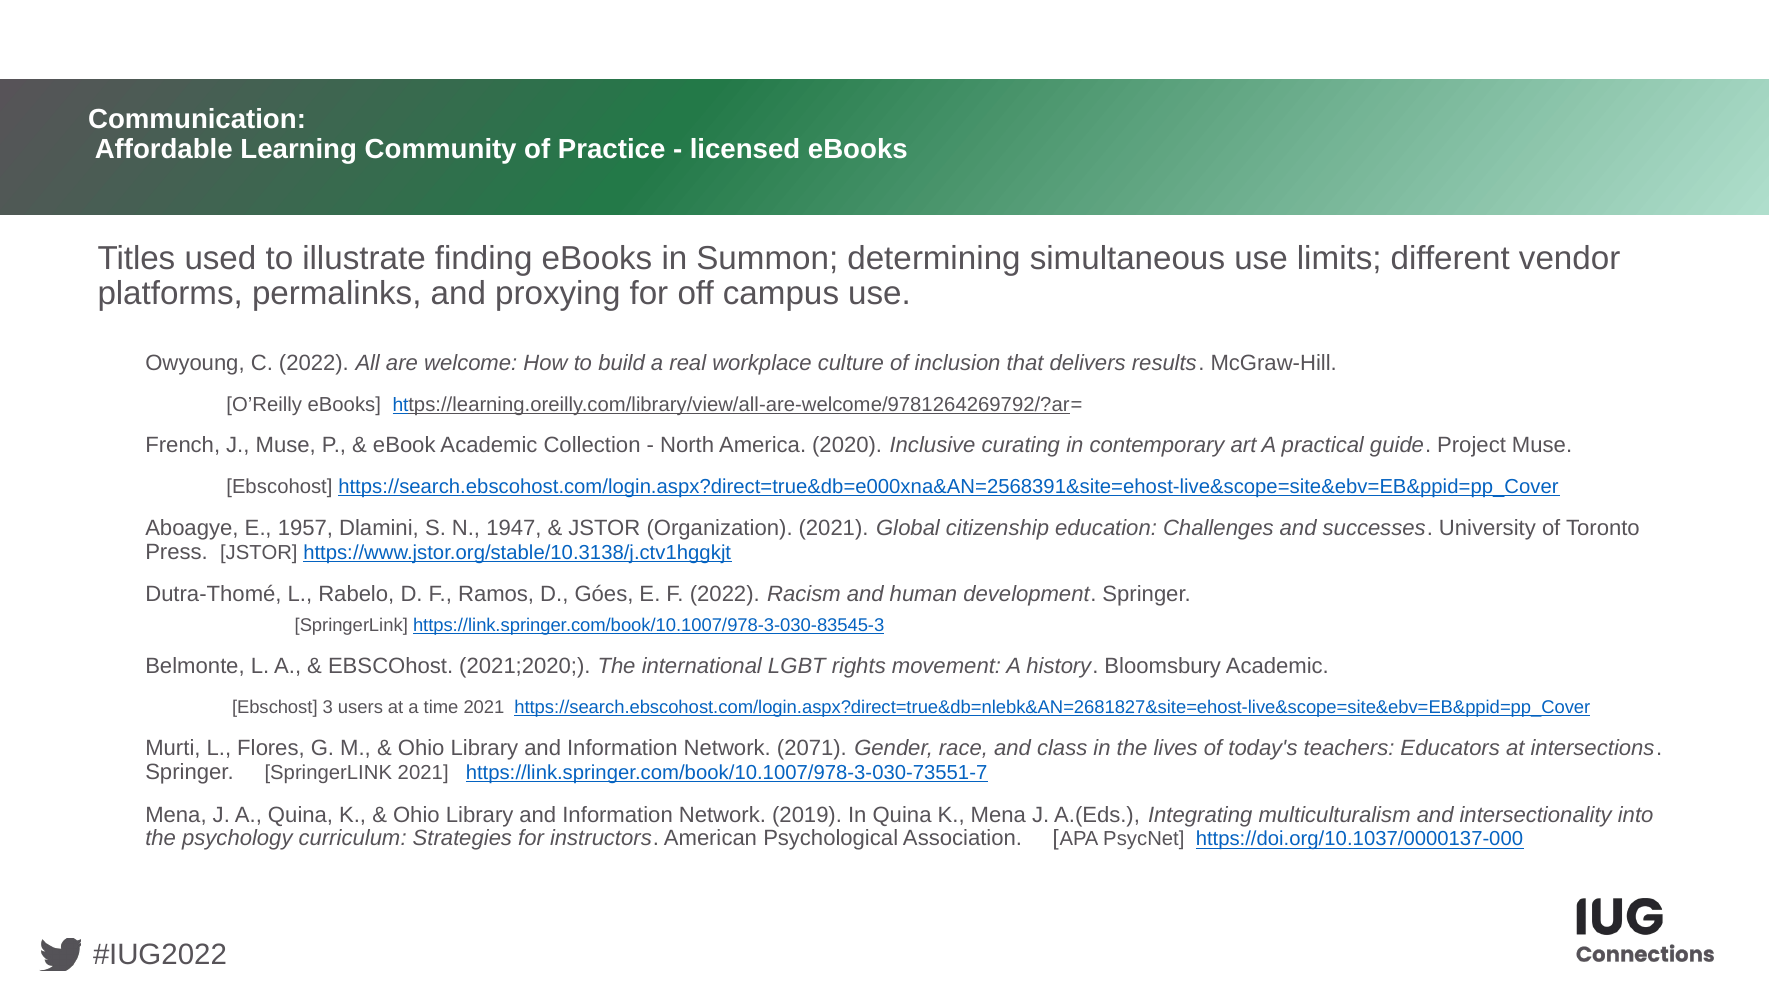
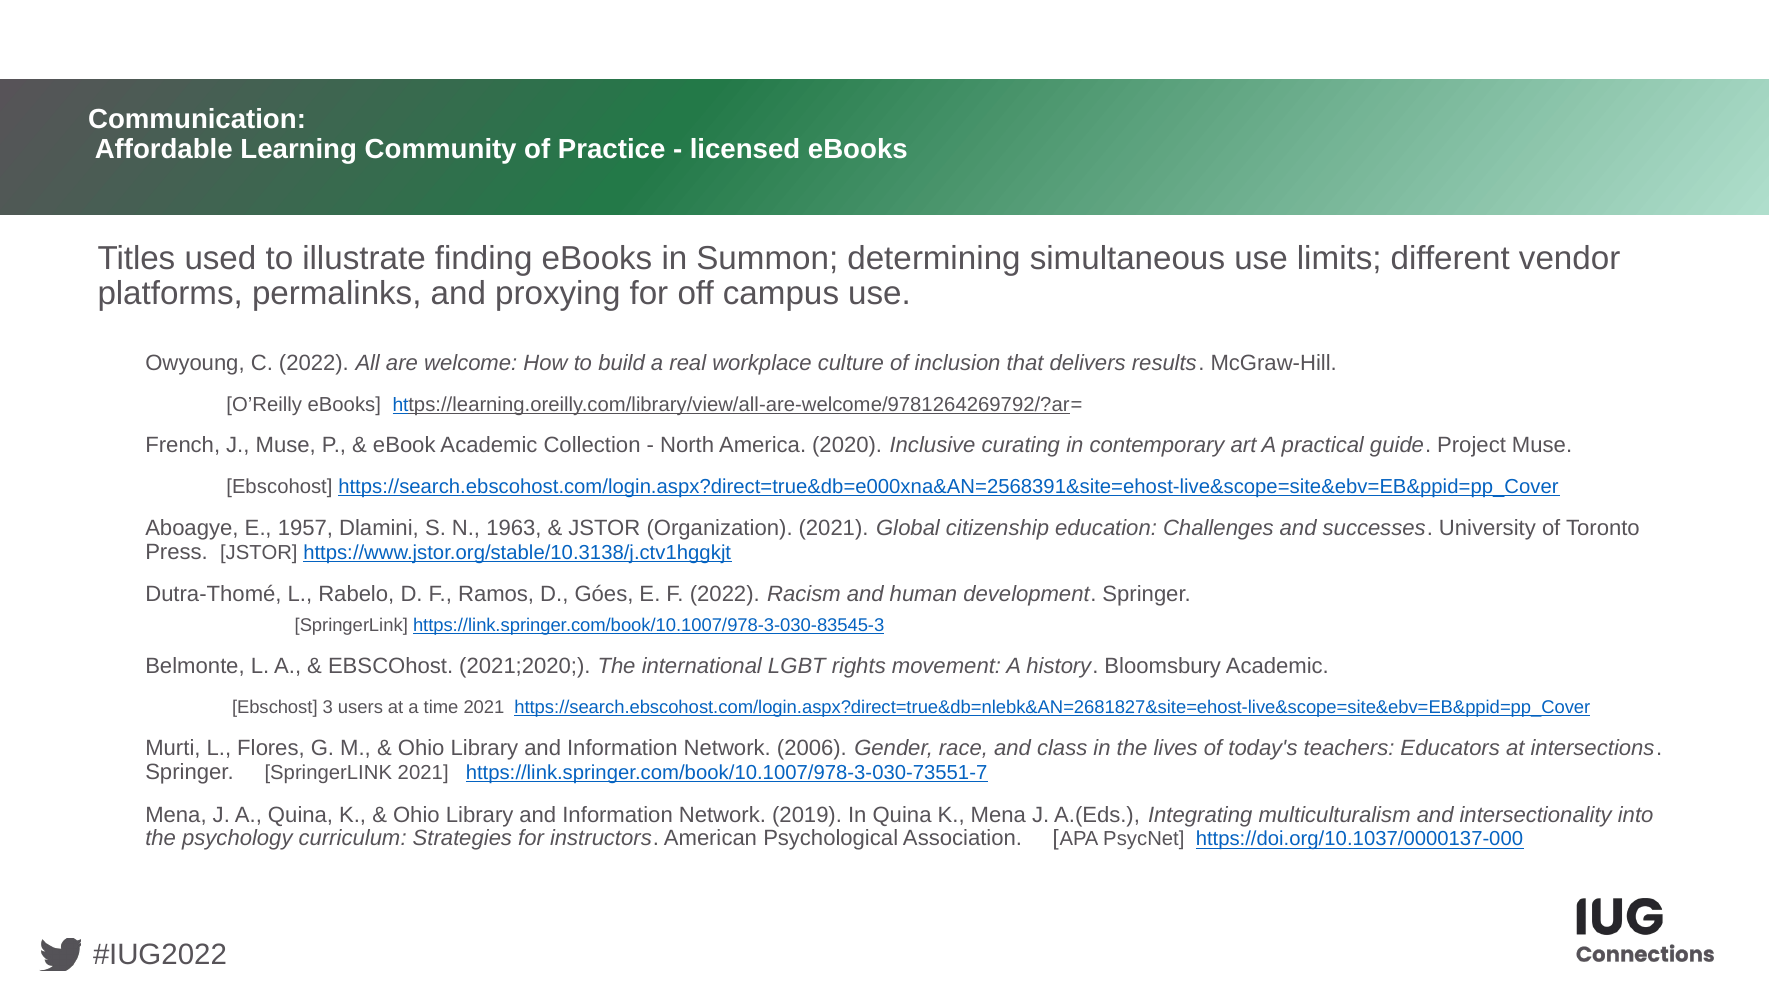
1947: 1947 -> 1963 (514, 528)
2071: 2071 -> 2006 (812, 749)
